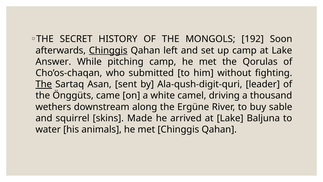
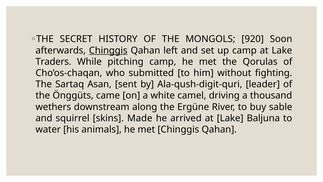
192: 192 -> 920 (253, 39)
Answer: Answer -> Traders (53, 62)
The underline: present -> none (44, 84)
